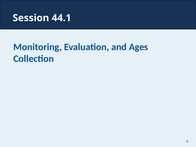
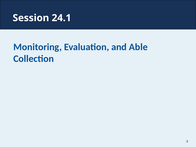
44.1: 44.1 -> 24.1 (61, 18)
Ages: Ages -> Able (138, 47)
